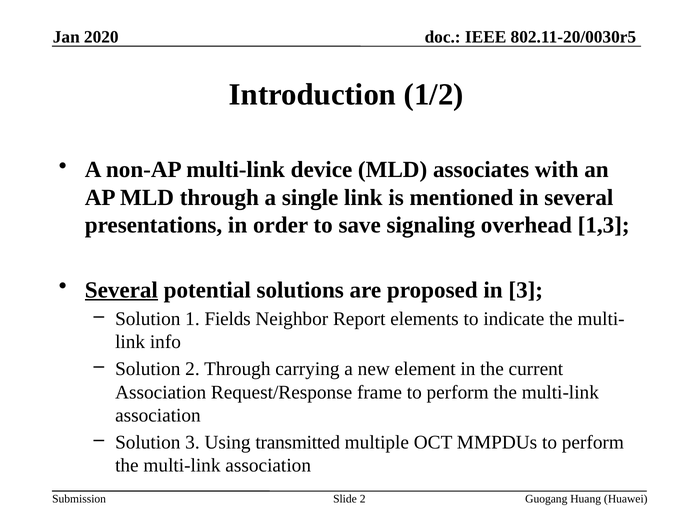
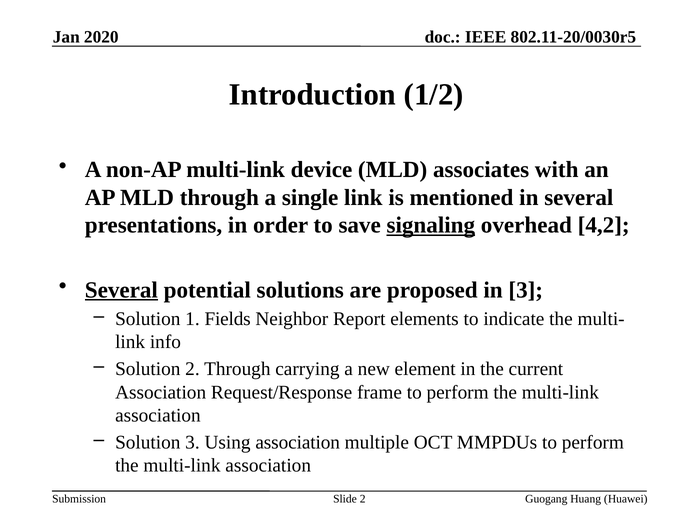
signaling underline: none -> present (431, 225)
1,3: 1,3 -> 4,2 (604, 225)
Using transmitted: transmitted -> association (298, 442)
